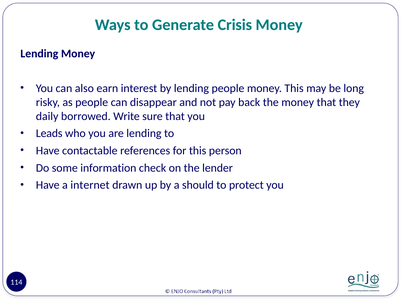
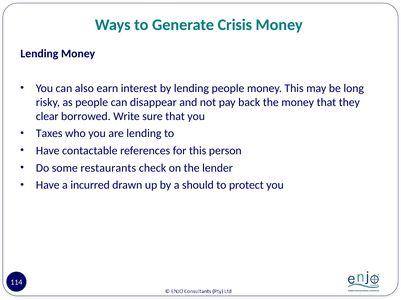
daily: daily -> clear (47, 116)
Leads: Leads -> Taxes (49, 134)
information: information -> restaurants (108, 168)
internet: internet -> incurred (90, 186)
